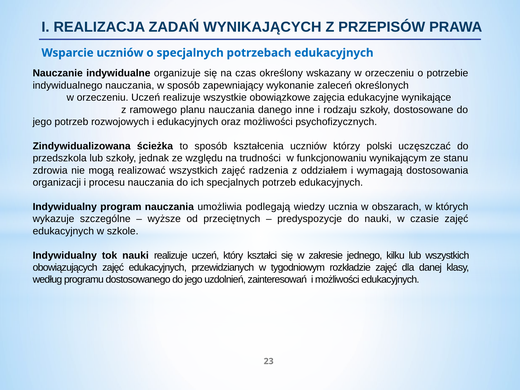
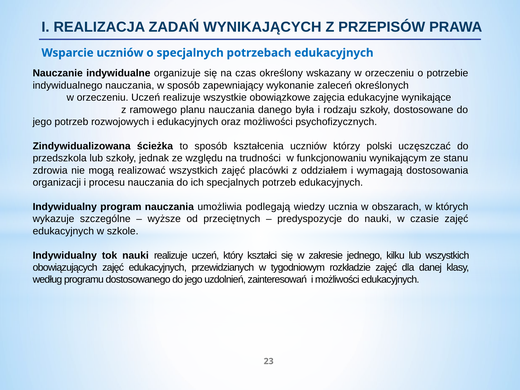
inne: inne -> była (305, 110)
radzenia: radzenia -> placówki (269, 170)
